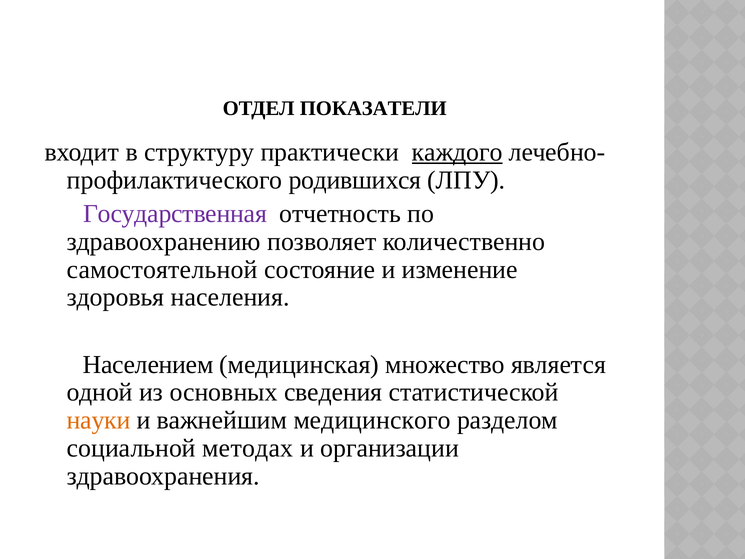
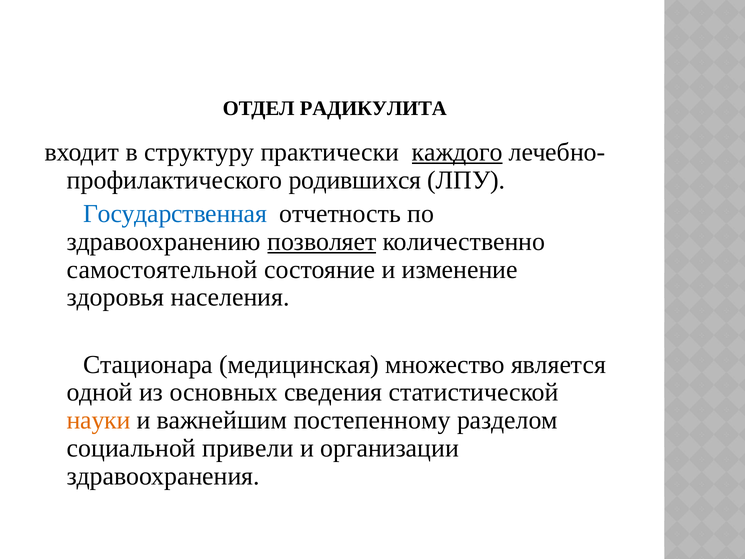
ПОКАЗАТЕЛИ: ПОКАЗАТЕЛИ -> РАДИКУЛИТА (373, 108)
Государственная colour: purple -> blue (175, 214)
позволяет underline: none -> present (322, 241)
Населением: Населением -> Стационара (148, 364)
медицинского: медицинского -> постепенному (372, 420)
методах: методах -> привели (248, 448)
